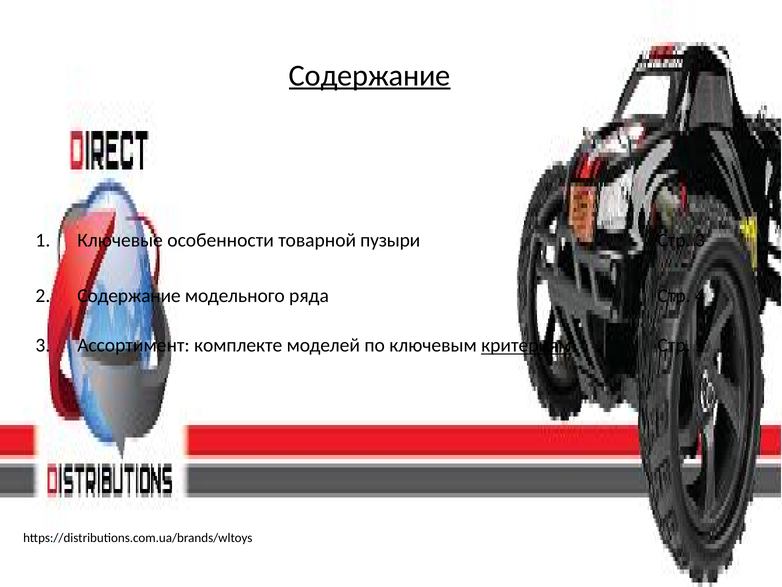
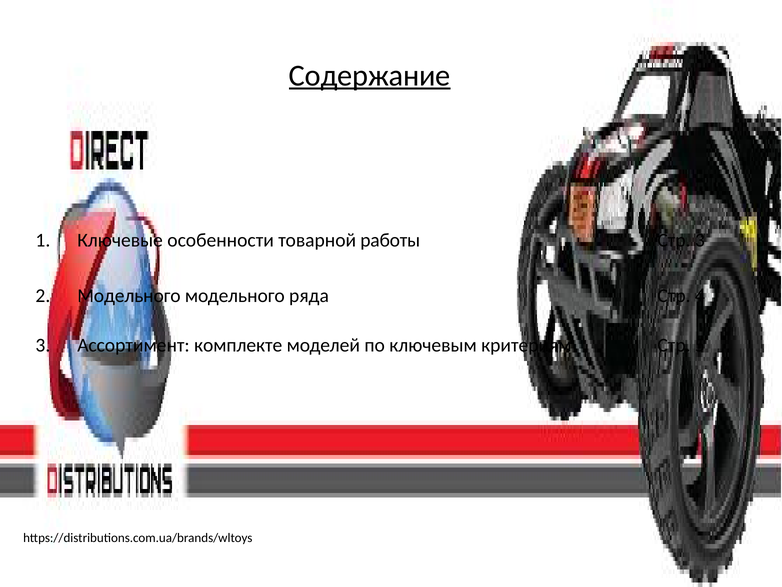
пузыри: пузыри -> работы (390, 240)
2 Содержание: Содержание -> Модельного (129, 295)
критериям underline: present -> none (526, 345)
